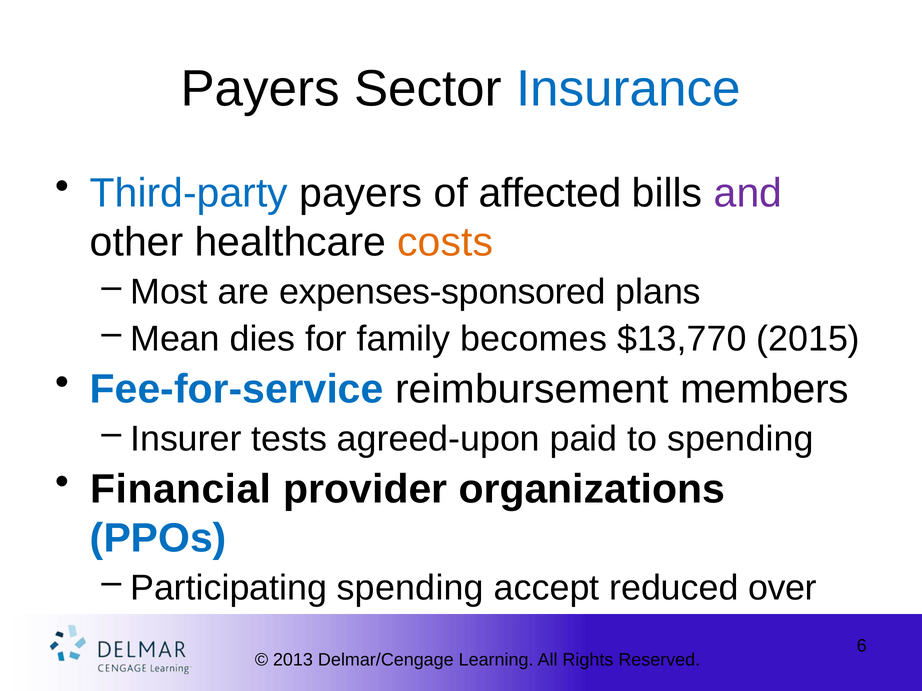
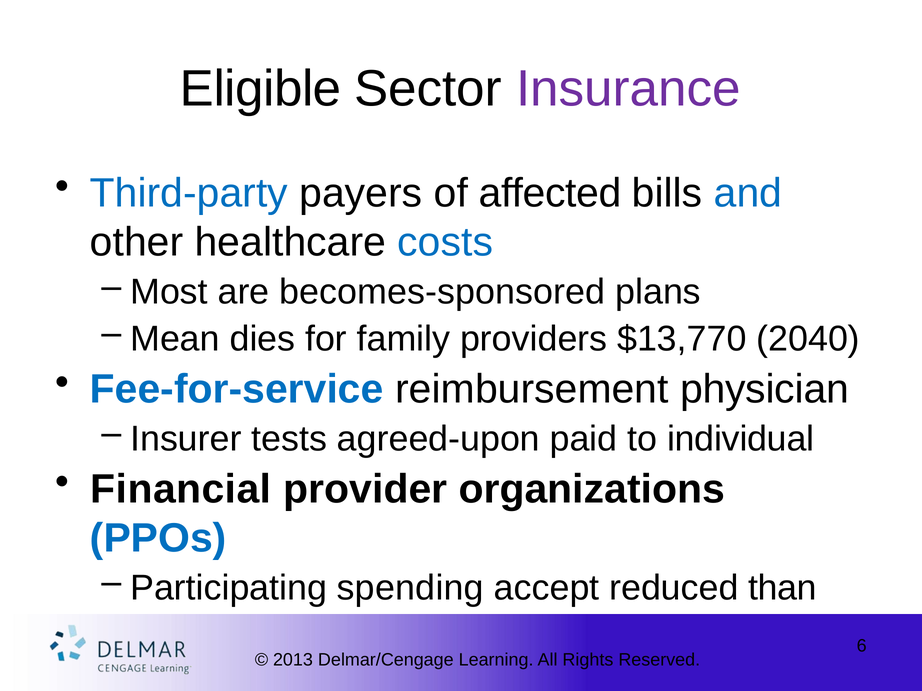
Payers: Payers -> Eligible (261, 89)
Insurance colour: blue -> purple (628, 89)
and colour: purple -> blue (748, 193)
costs colour: orange -> blue (445, 243)
expenses-sponsored: expenses-sponsored -> becomes-sponsored (442, 292)
becomes: becomes -> providers (534, 339)
2015: 2015 -> 2040 (808, 339)
members: members -> physician (764, 389)
to spending: spending -> individual (741, 439)
over: over -> than (782, 588)
